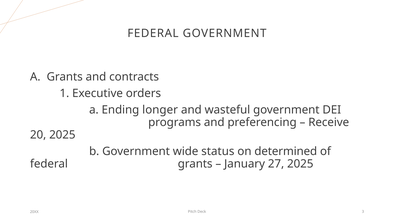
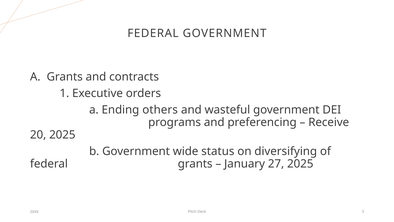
longer: longer -> others (160, 110)
determined: determined -> diversifying (286, 151)
